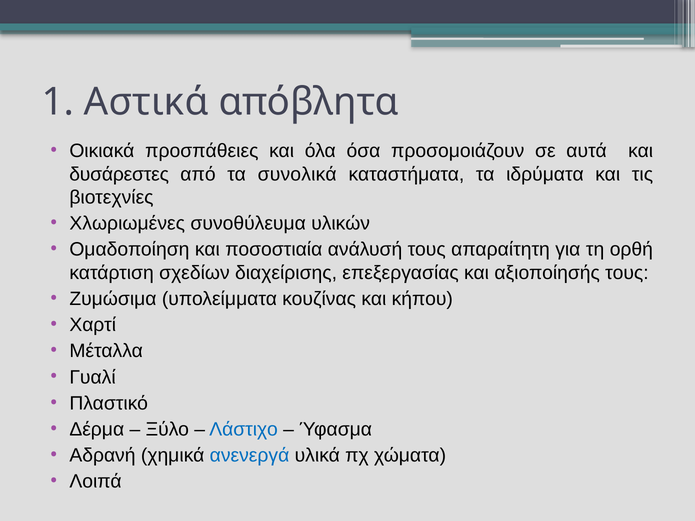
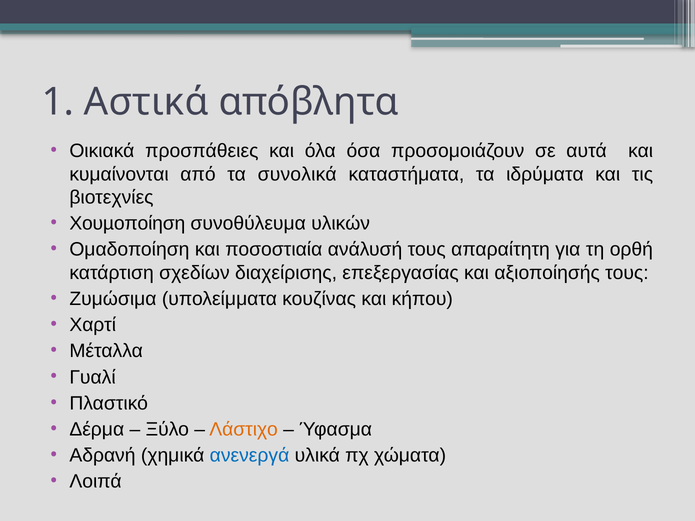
δυσάρεστες: δυσάρεστες -> κυμαίνονται (119, 174)
Χλωριωμένες: Χλωριωμένες -> Χουµοποίηση (127, 224)
Λάστιχο colour: blue -> orange (244, 430)
